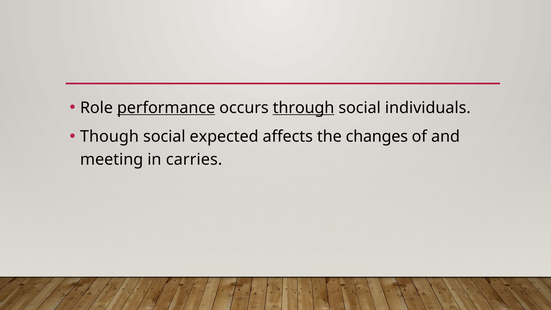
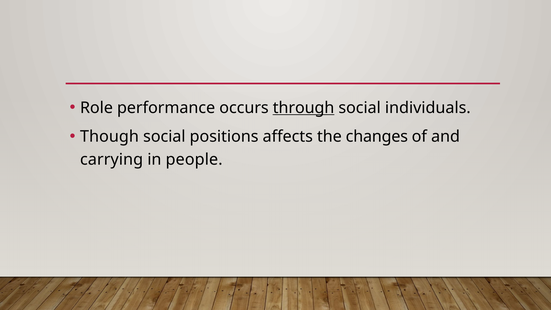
performance underline: present -> none (166, 108)
expected: expected -> positions (224, 137)
meeting: meeting -> carrying (112, 160)
carries: carries -> people (194, 160)
